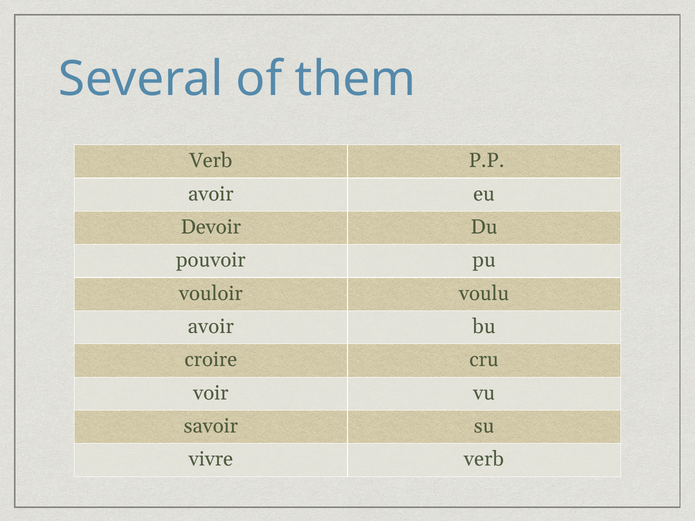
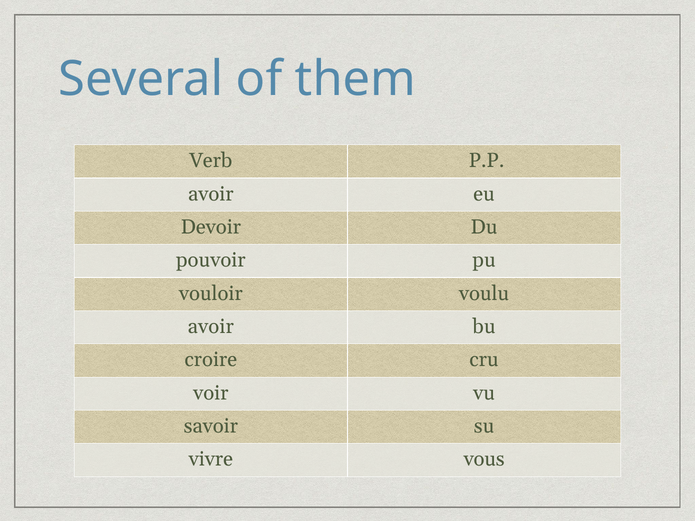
vivre verb: verb -> vous (484, 459)
